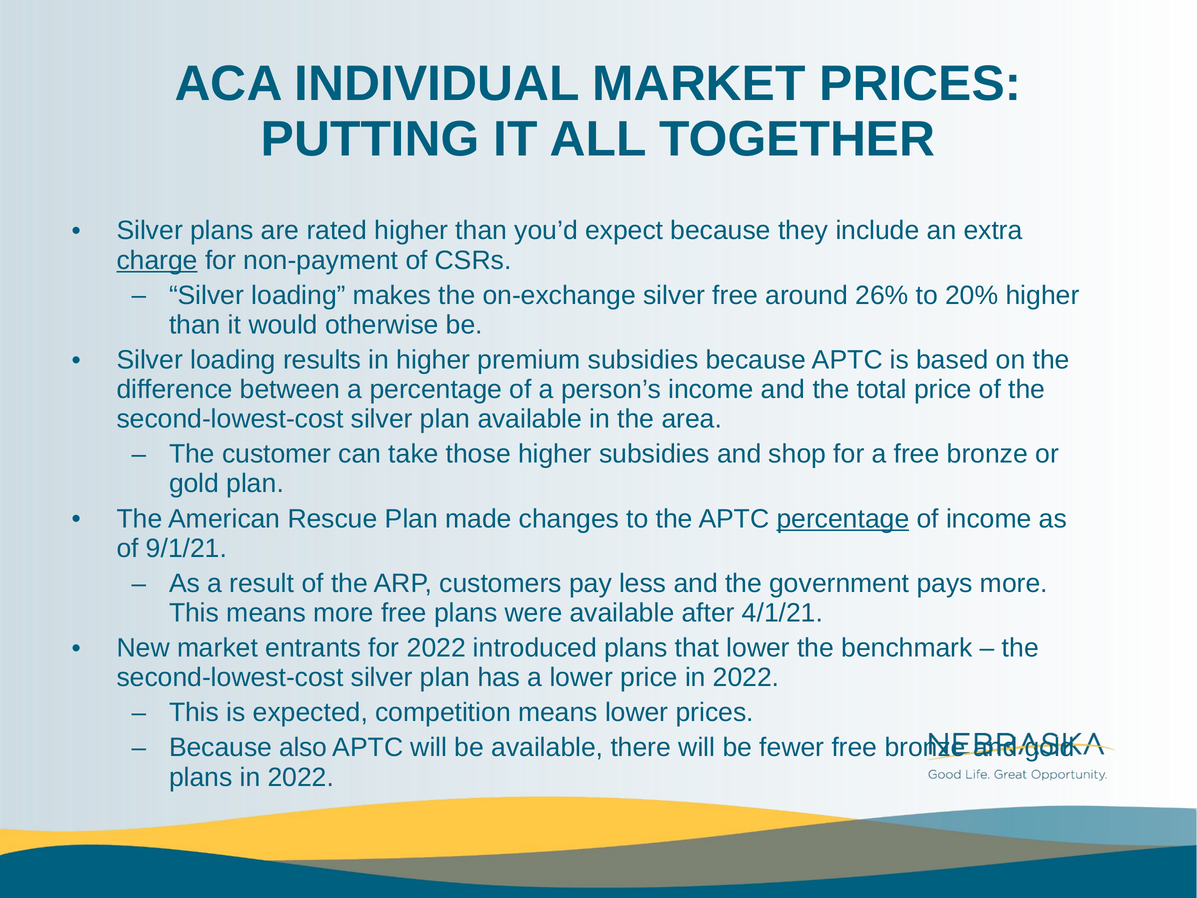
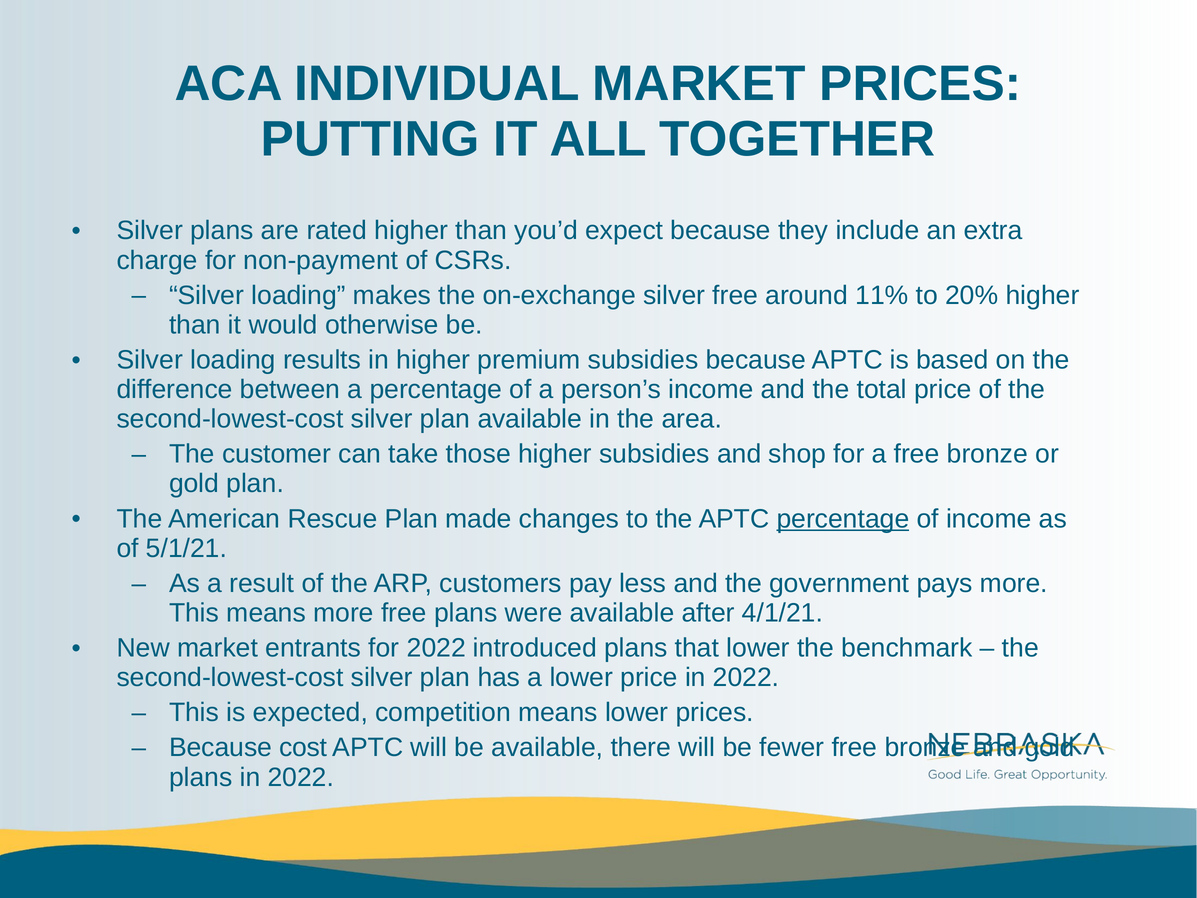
charge underline: present -> none (157, 260)
26%: 26% -> 11% (882, 295)
9/1/21: 9/1/21 -> 5/1/21 (187, 548)
also: also -> cost (303, 748)
